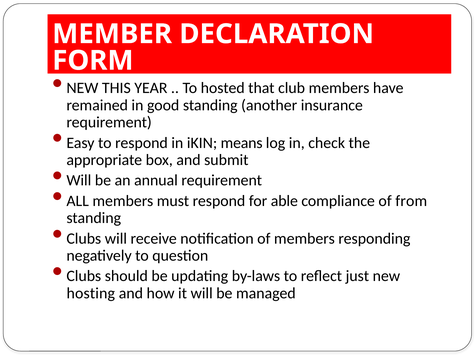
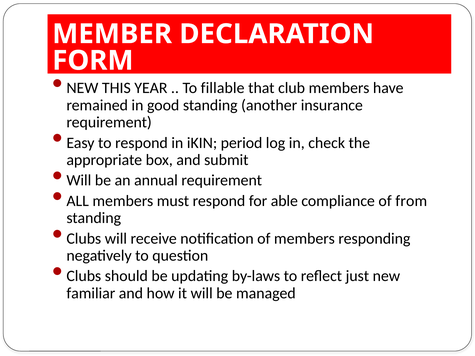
hosted: hosted -> fillable (223, 88)
means: means -> period (242, 143)
hosting: hosting -> familiar (91, 293)
